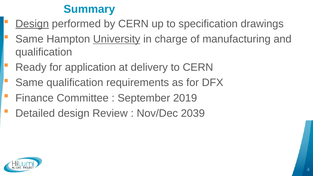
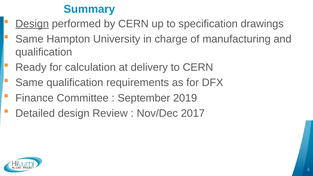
University underline: present -> none (117, 39)
application: application -> calculation (90, 67)
2039: 2039 -> 2017 (193, 113)
